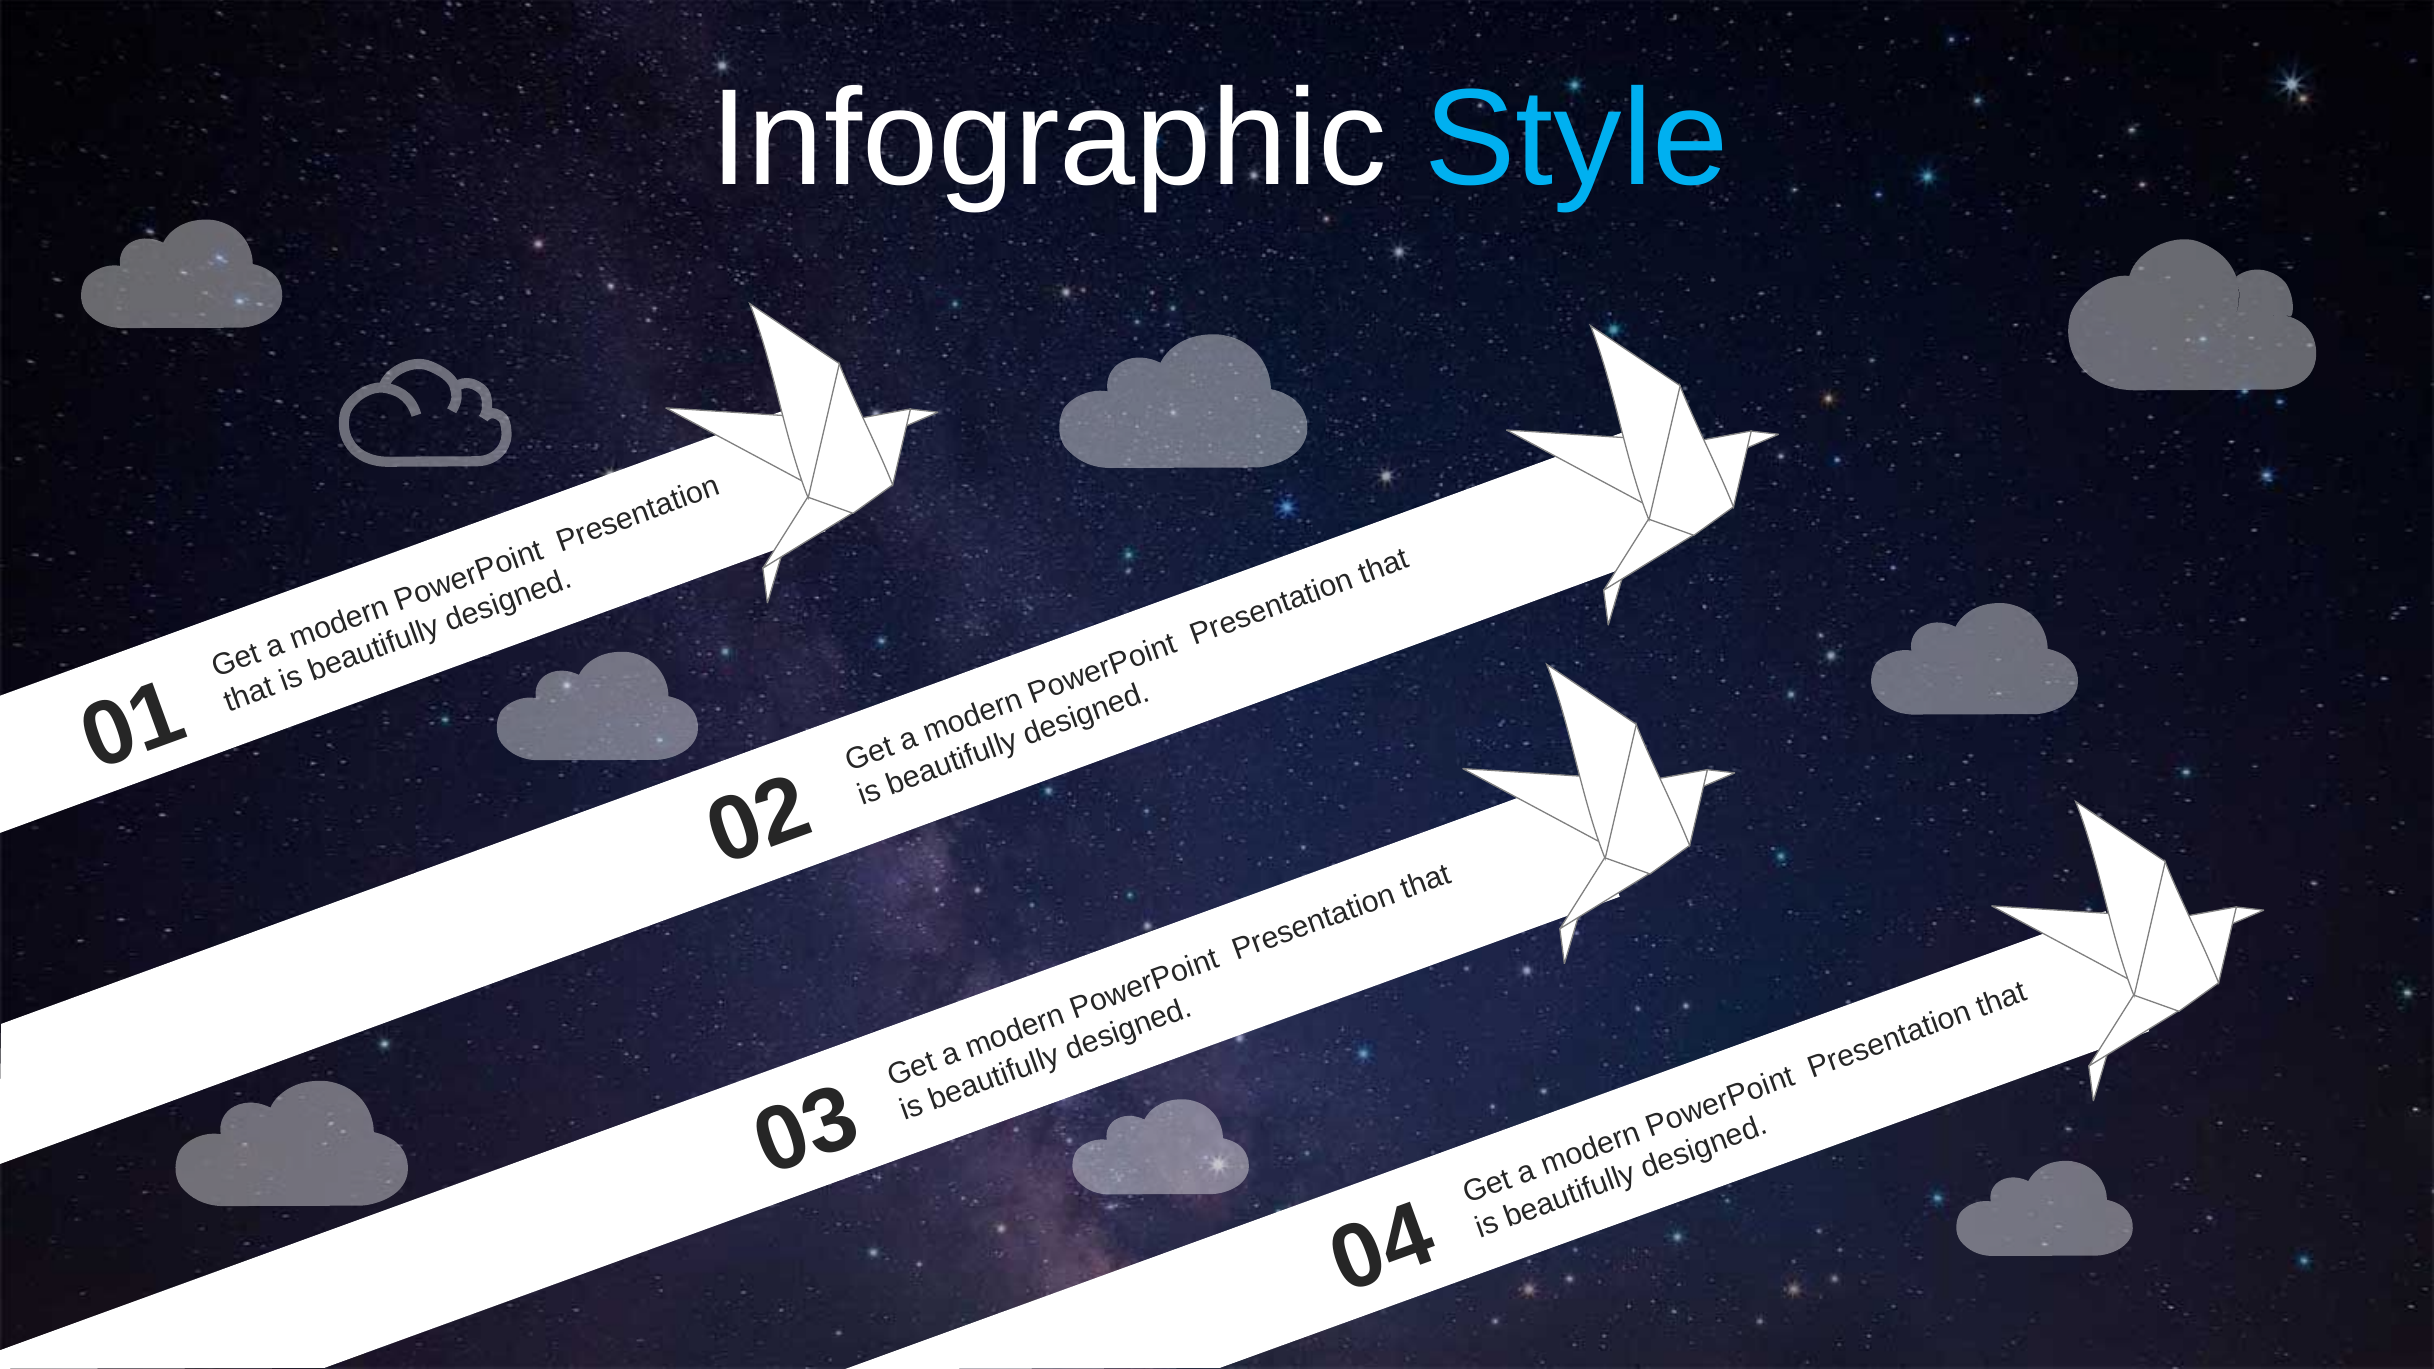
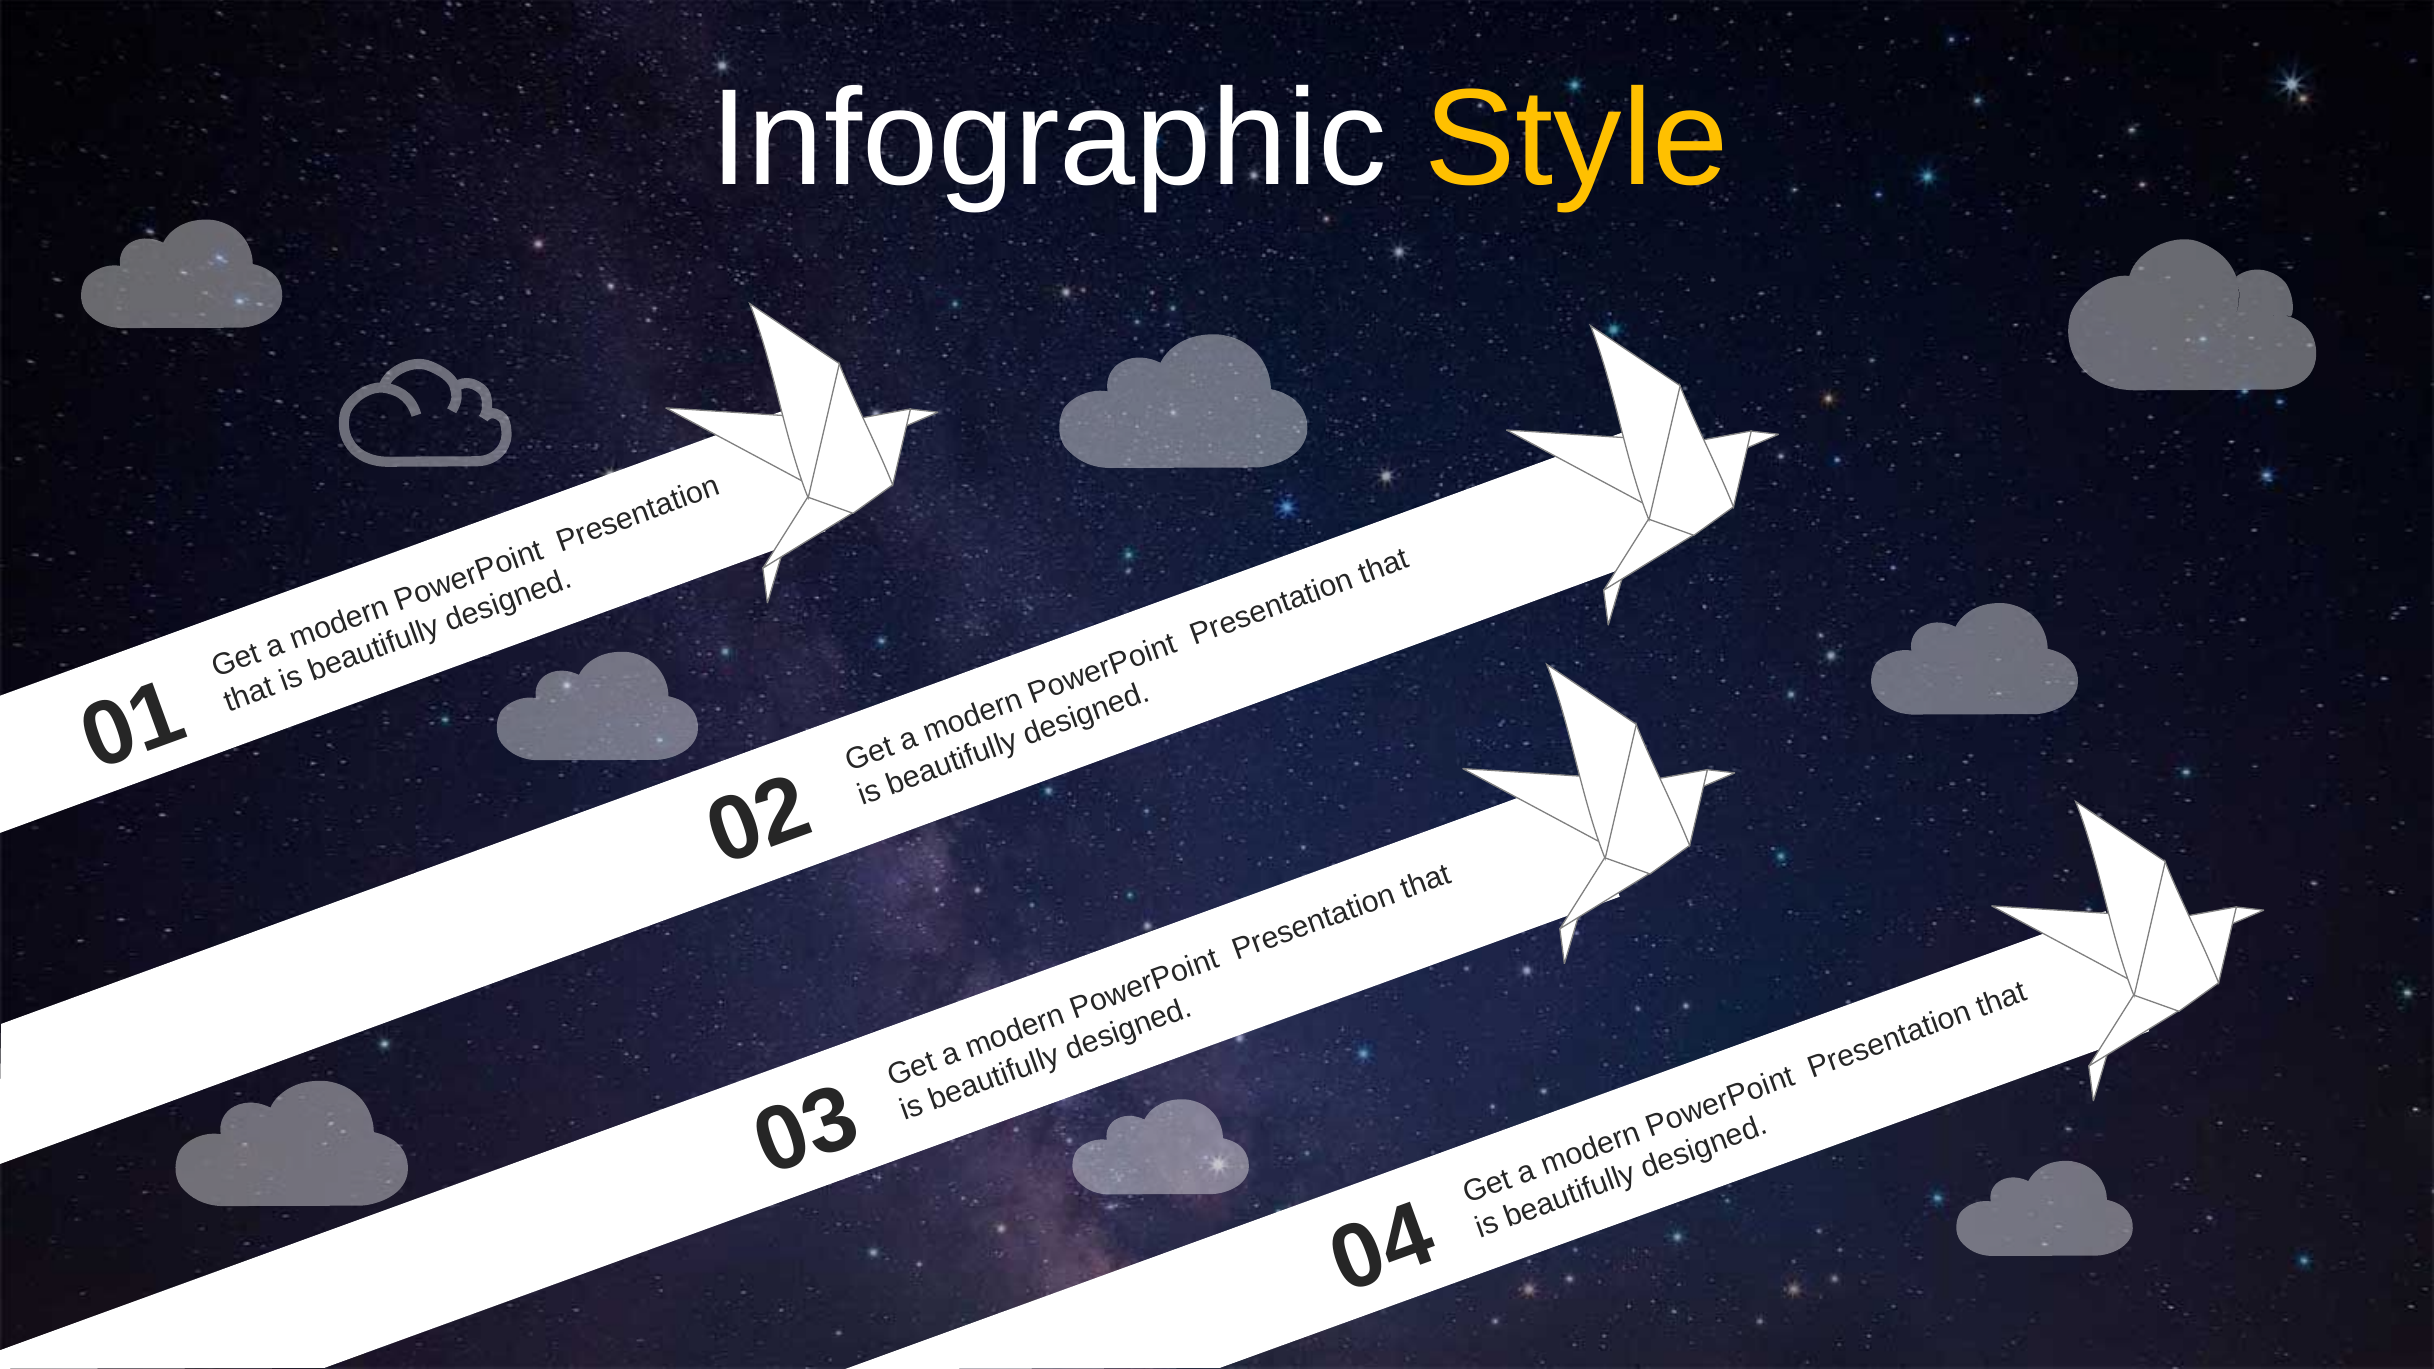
Style colour: light blue -> yellow (1577, 139)
